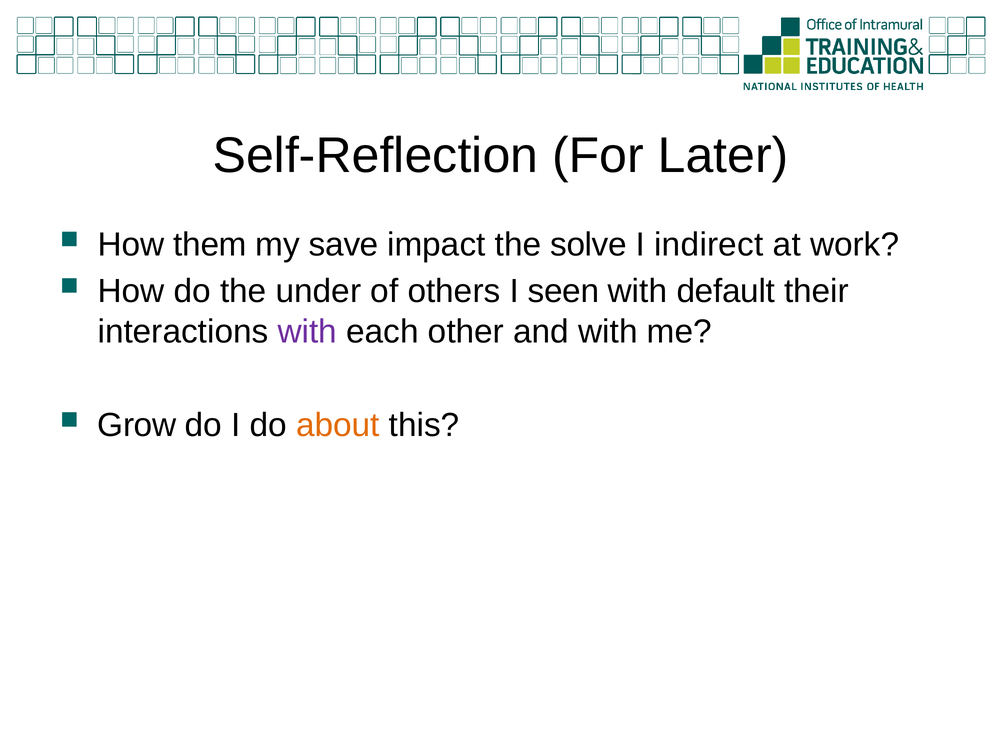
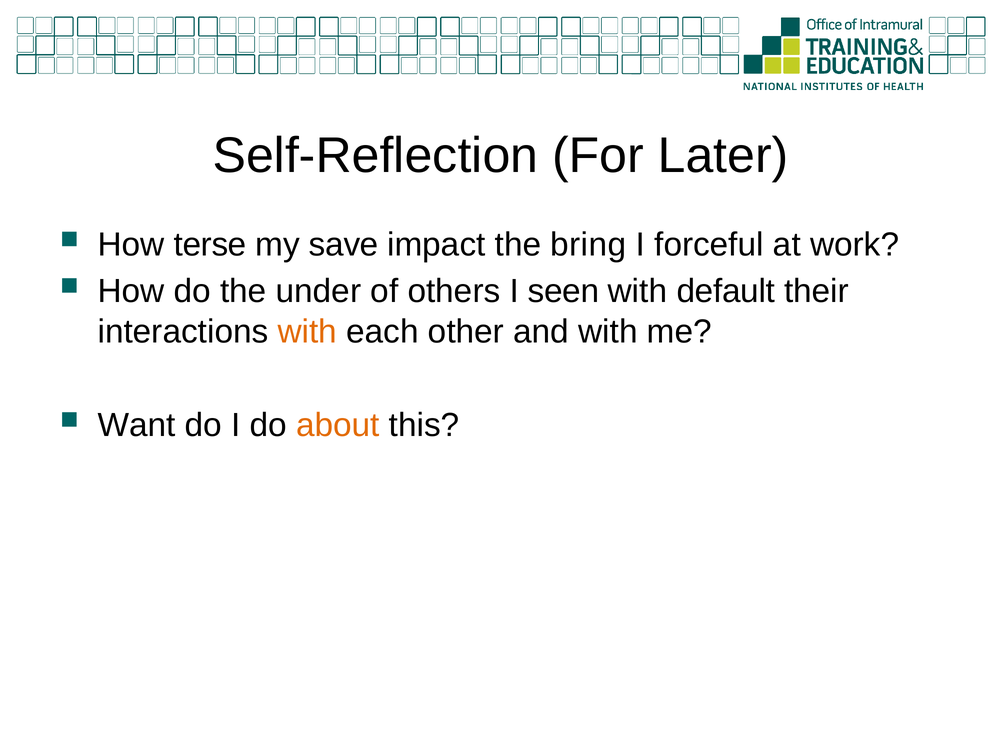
them: them -> terse (210, 244)
solve: solve -> bring (588, 244)
indirect: indirect -> forceful (709, 244)
with colour: purple -> orange (307, 331)
Grow: Grow -> Want (137, 425)
